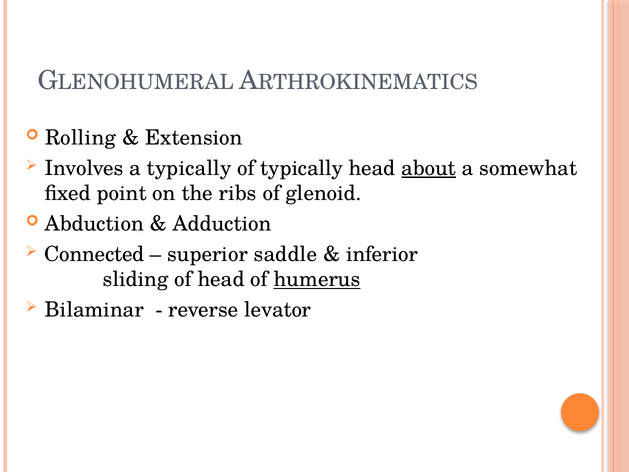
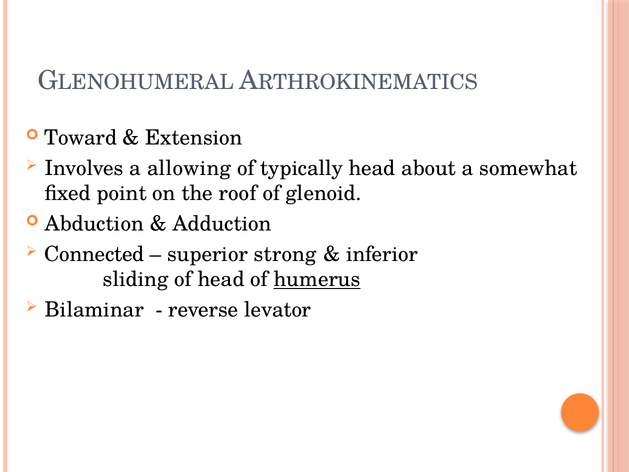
Rolling: Rolling -> Toward (81, 138)
a typically: typically -> allowing (189, 168)
about underline: present -> none (429, 168)
ribs: ribs -> roof (238, 193)
saddle: saddle -> strong (285, 254)
